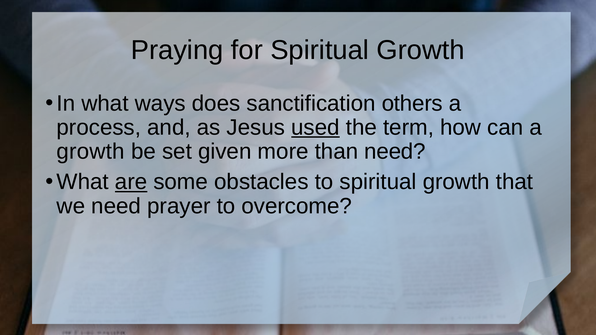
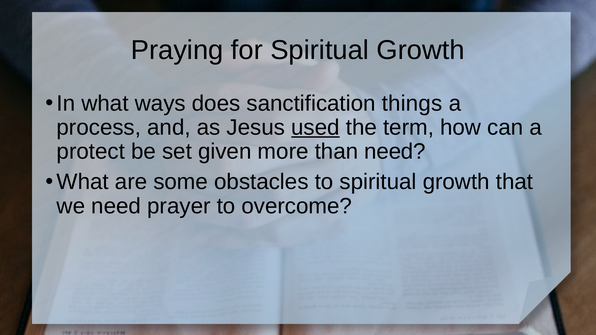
others: others -> things (412, 103)
growth: growth -> protect (91, 152)
are underline: present -> none (131, 182)
